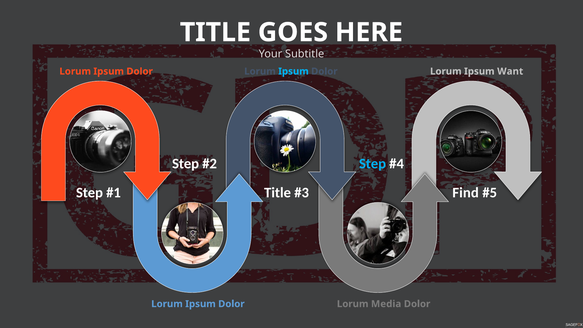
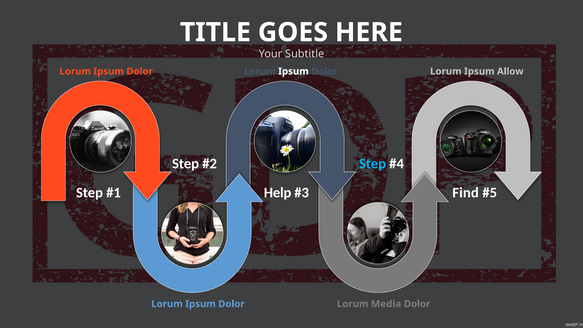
Ipsum colour: light blue -> white (293, 71)
Want: Want -> Allow (510, 71)
Title: Title -> Help (278, 193)
